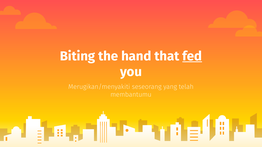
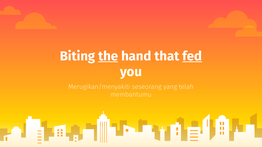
the underline: none -> present (108, 56)
